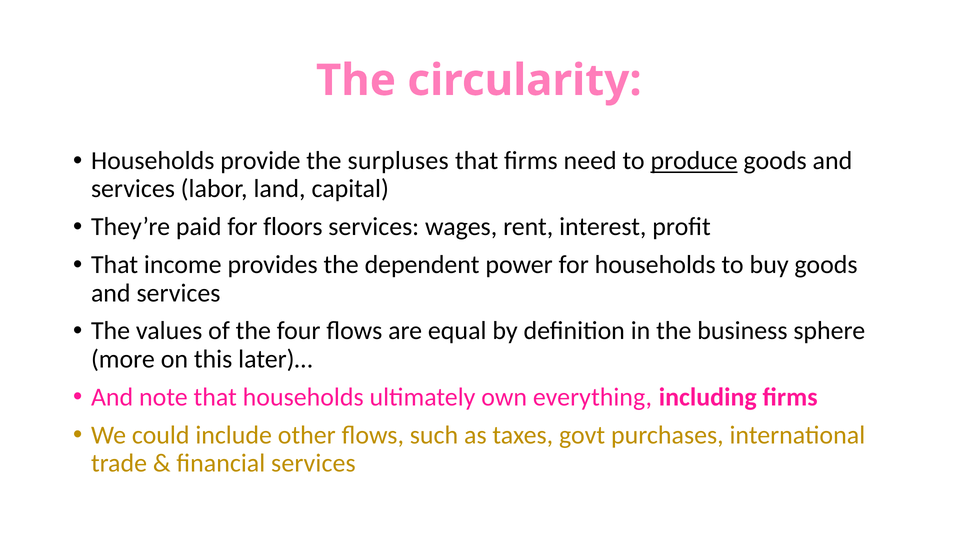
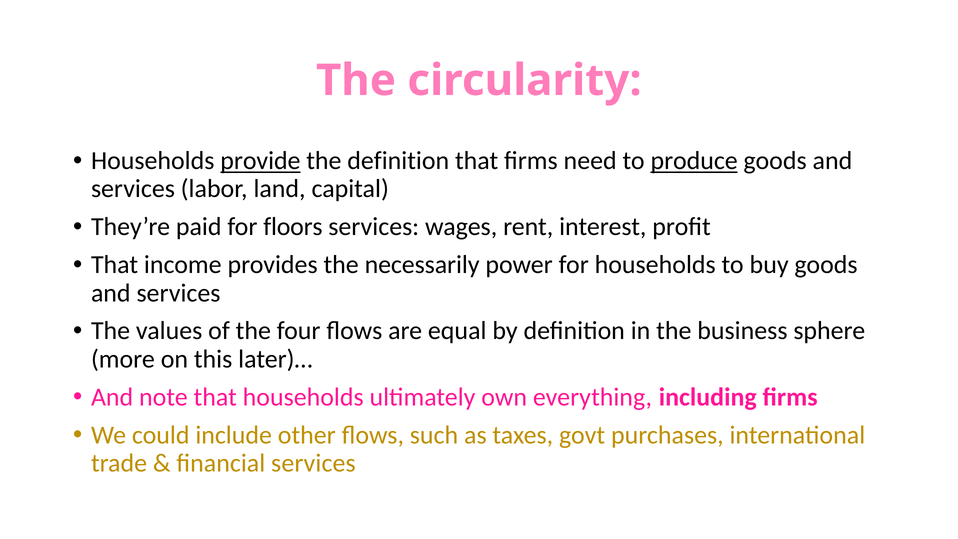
provide underline: none -> present (260, 161)
the surpluses: surpluses -> definition (398, 161)
dependent: dependent -> necessarily (422, 265)
